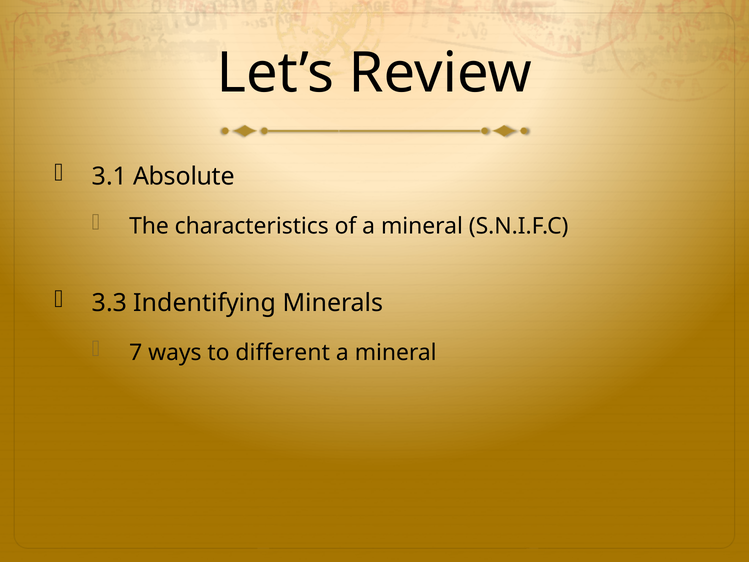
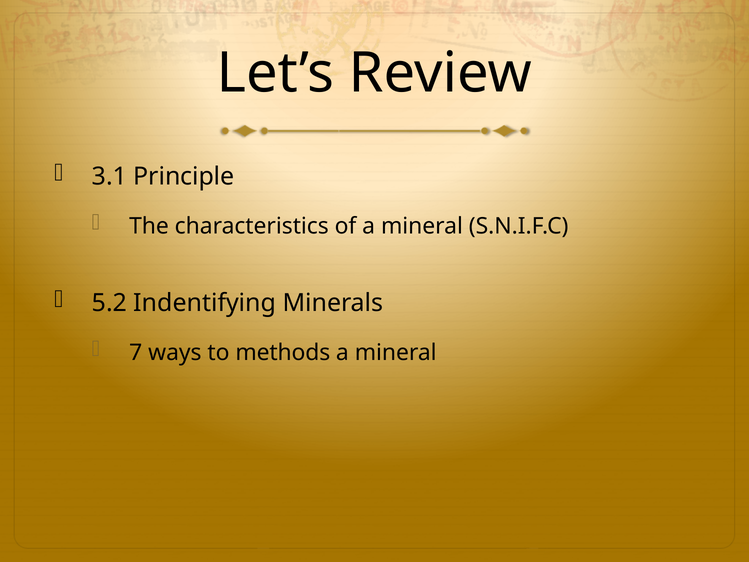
Absolute: Absolute -> Principle (184, 177)
3.3: 3.3 -> 5.2 (109, 303)
different: different -> methods (283, 352)
